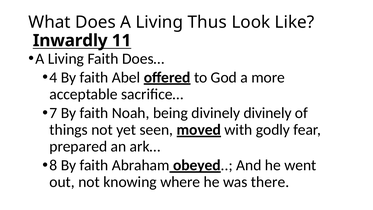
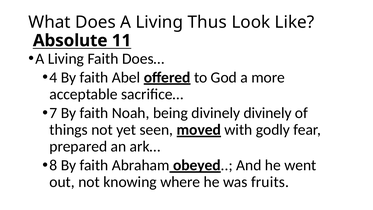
Inwardly: Inwardly -> Absolute (70, 41)
there: there -> fruits (270, 182)
